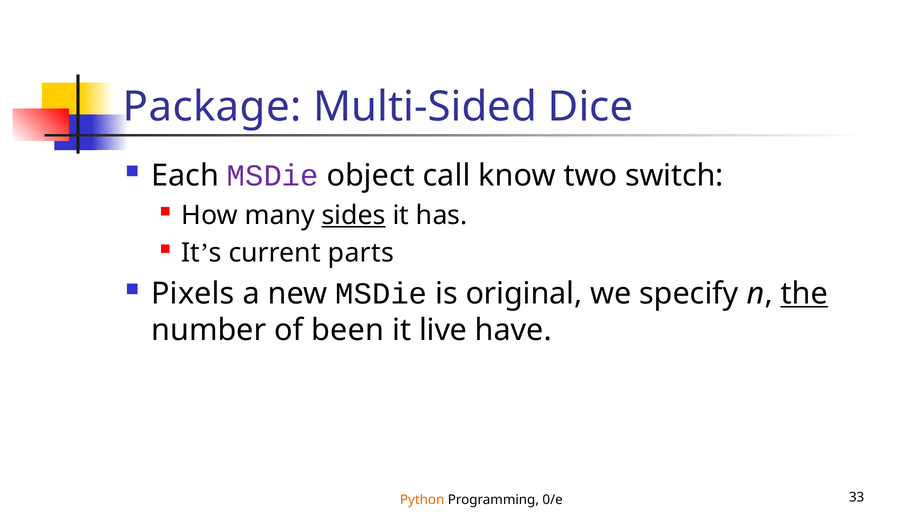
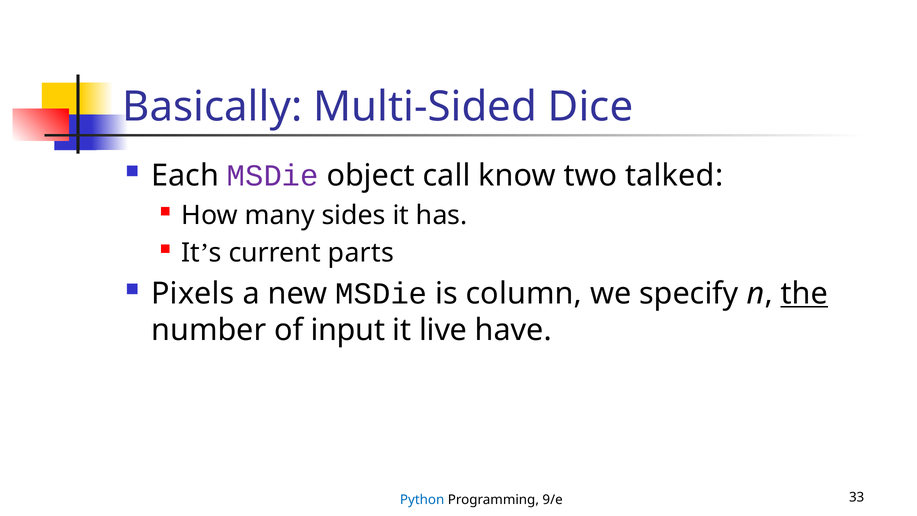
Package: Package -> Basically (212, 107)
switch: switch -> talked (674, 176)
sides underline: present -> none (354, 215)
original: original -> column (524, 293)
been: been -> input (348, 330)
Python colour: orange -> blue (422, 500)
0/e: 0/e -> 9/e (553, 500)
